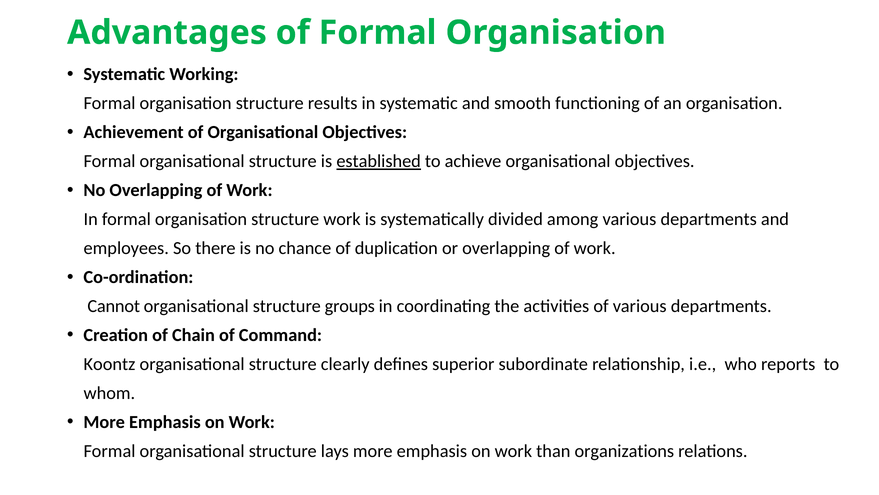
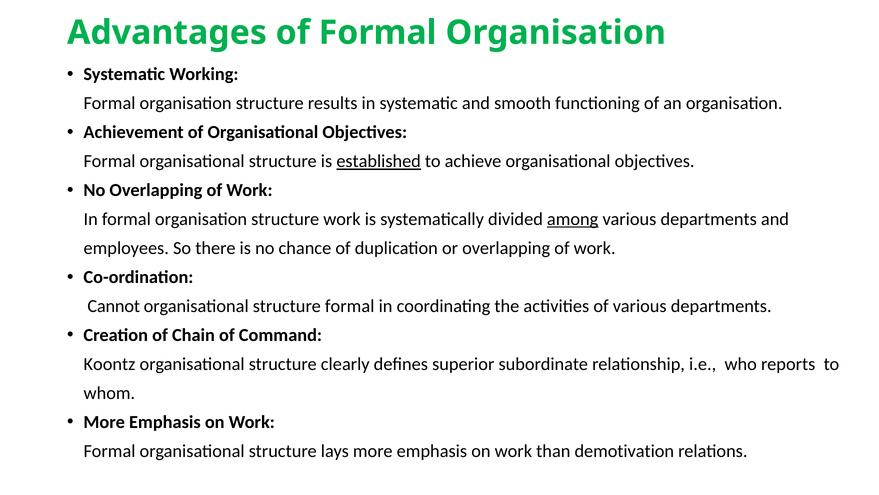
among underline: none -> present (573, 219)
structure groups: groups -> formal (350, 306)
organizations: organizations -> demotivation (624, 451)
